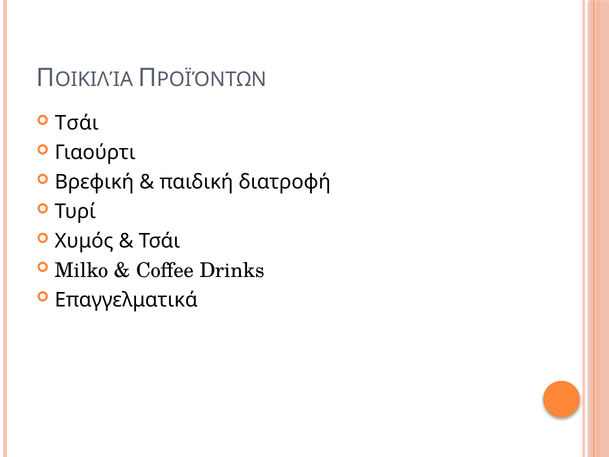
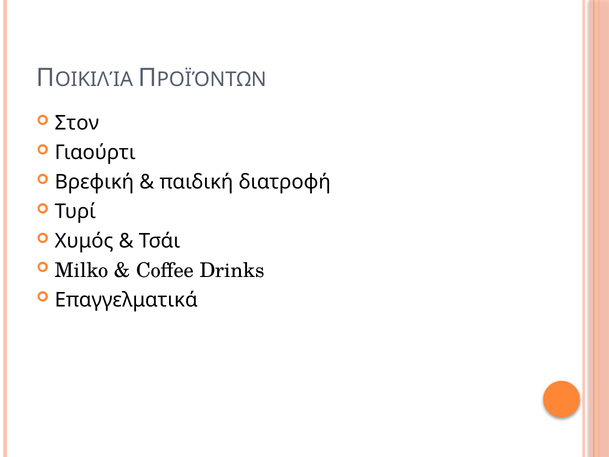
Τσάι: Τσάι -> Στον (77, 123)
